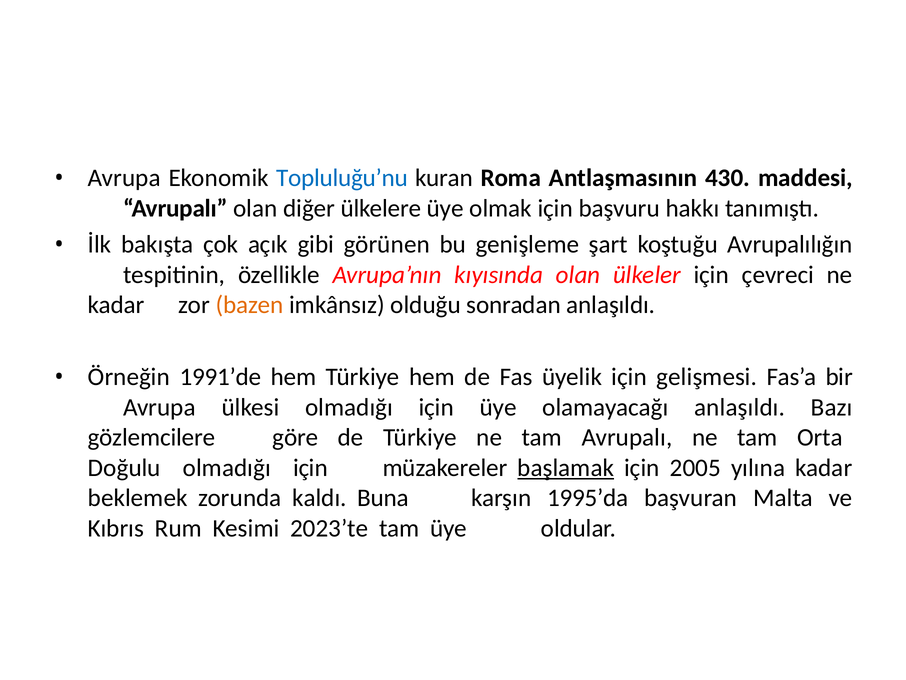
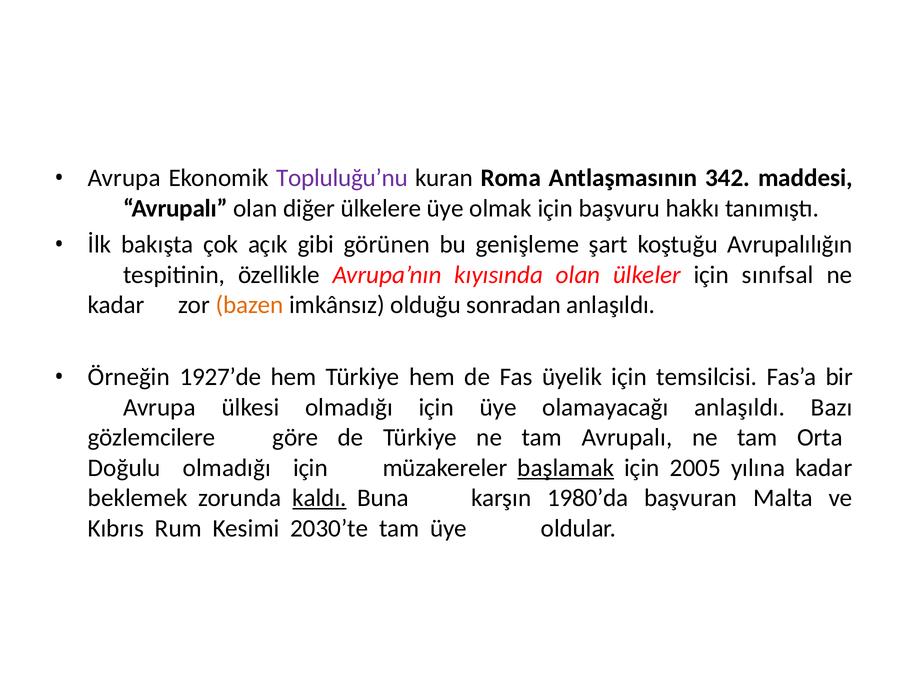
Topluluğu’nu colour: blue -> purple (342, 178)
430: 430 -> 342 (728, 178)
çevreci: çevreci -> sınıfsal (778, 275)
1991’de: 1991’de -> 1927’de (220, 377)
gelişmesi: gelişmesi -> temsilcisi (707, 377)
kaldı underline: none -> present (319, 498)
1995’da: 1995’da -> 1980’da (588, 498)
2023’te: 2023’te -> 2030’te (329, 528)
